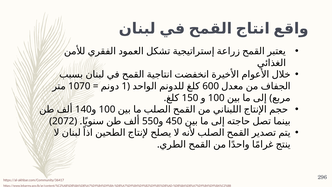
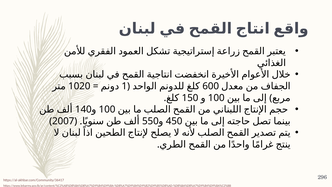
1070: 1070 -> 1020 (79, 86)
2072: 2072 -> 2007 (63, 121)
